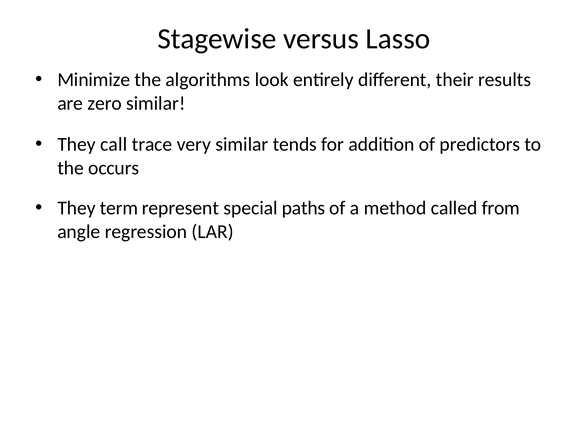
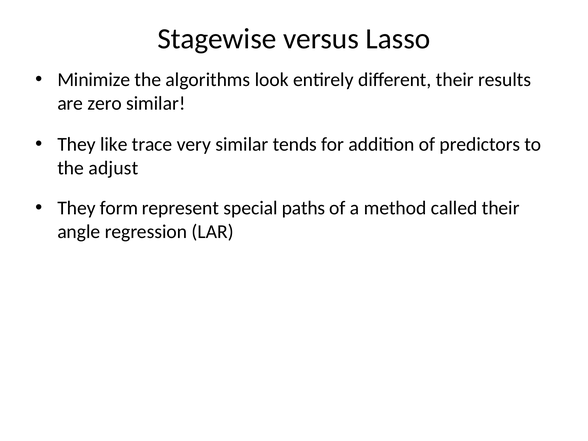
call: call -> like (114, 144)
occurs: occurs -> adjust (113, 168)
term: term -> form (119, 208)
called from: from -> their (501, 208)
